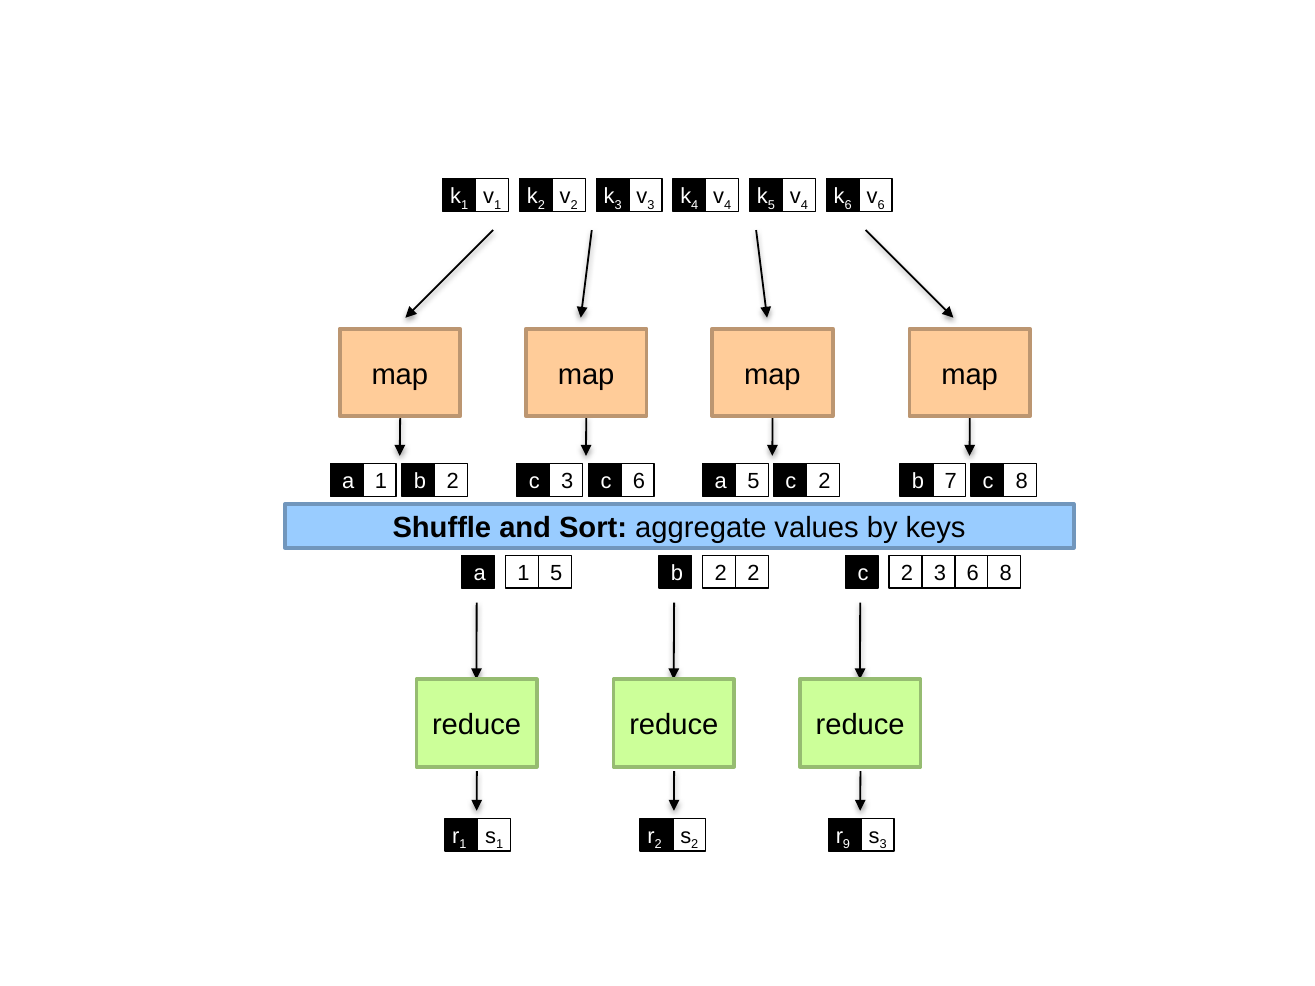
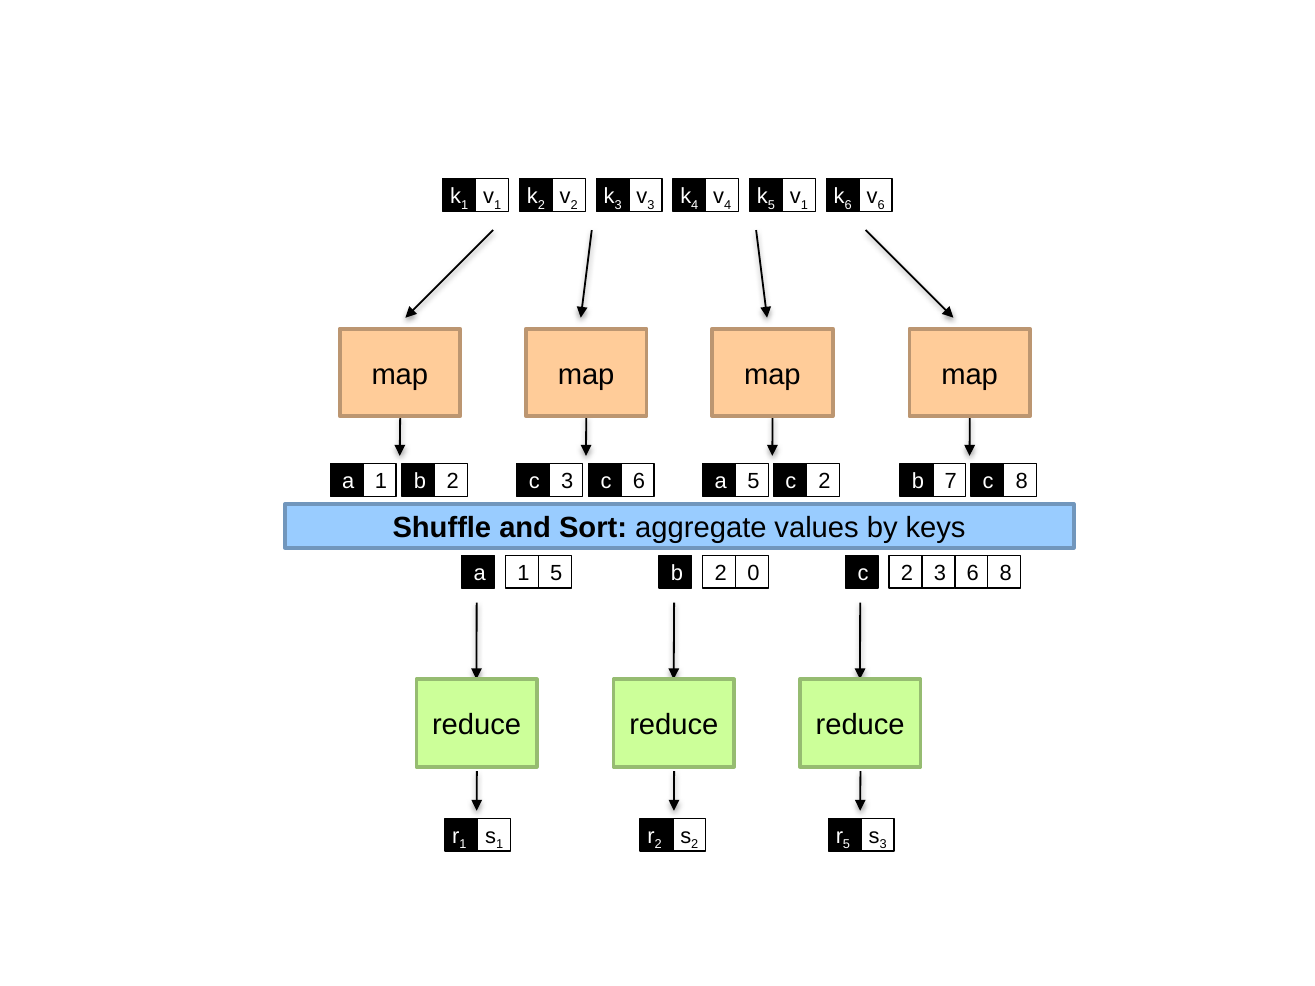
4: 4 -> 1 (804, 205)
2 2: 2 -> 0 (754, 573)
9: 9 -> 5 (847, 845)
